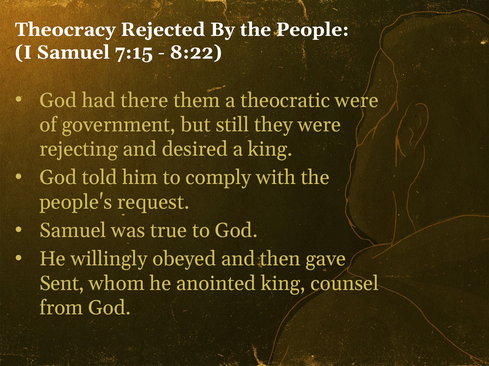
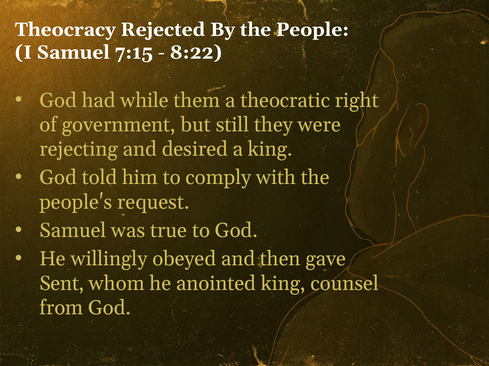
there: there -> while (145, 101)
theocratic were: were -> right (357, 101)
